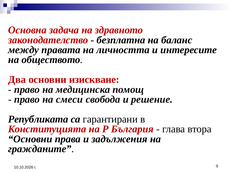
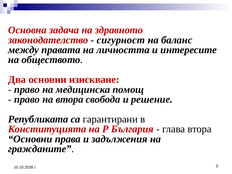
безплатна: безплатна -> сигурност (121, 40)
на смеси: смеси -> втора (70, 99)
